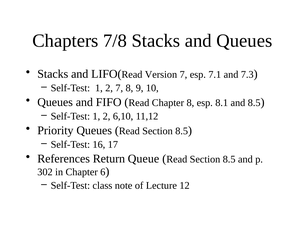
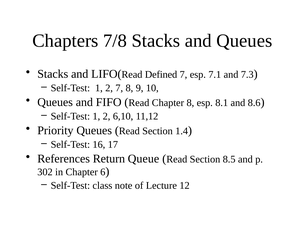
Version: Version -> Defined (161, 75)
and 8.5: 8.5 -> 8.6 (254, 103)
8.5: 8.5 -> 1.4 (182, 131)
